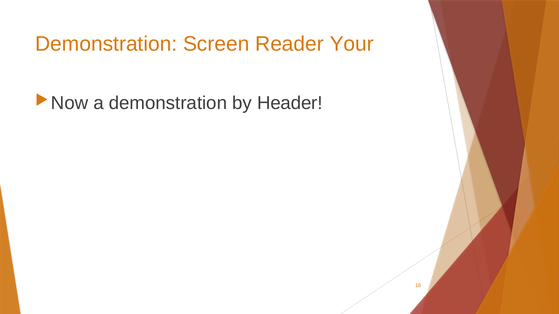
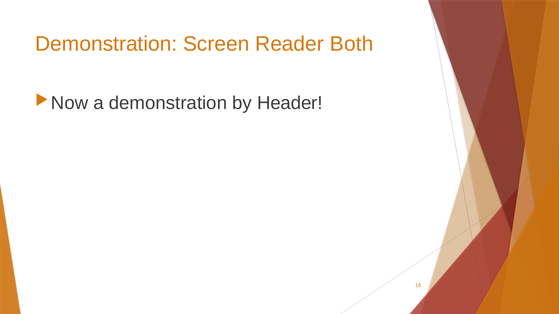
Your: Your -> Both (352, 44)
